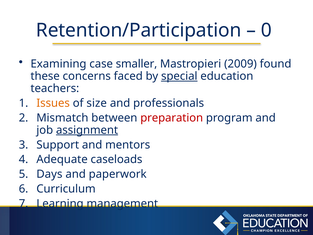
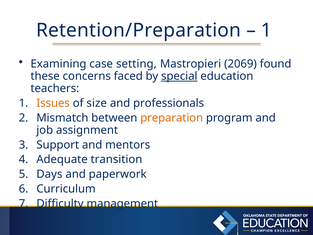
Retention/Participation: Retention/Participation -> Retention/Preparation (139, 30)
0: 0 -> 1 (266, 30)
smaller: smaller -> setting (136, 64)
2009: 2009 -> 2069 (240, 64)
preparation colour: red -> orange (172, 118)
assignment underline: present -> none (87, 130)
caseloads: caseloads -> transition (116, 159)
Learning: Learning -> Difficulty (60, 203)
